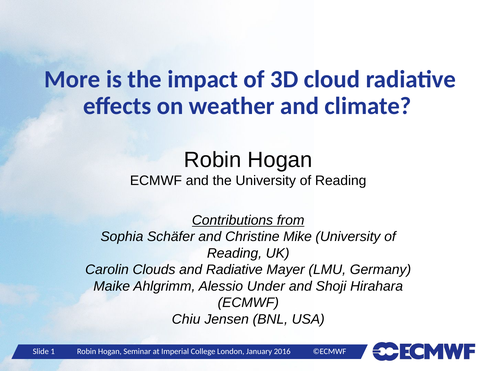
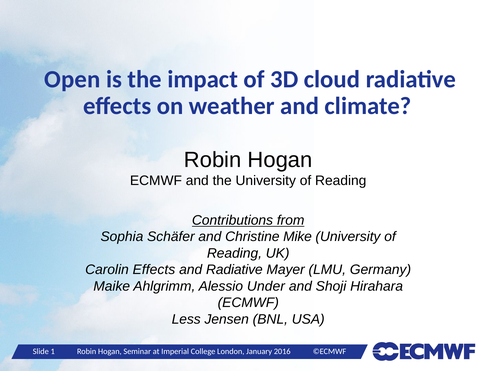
More: More -> Open (72, 79)
Carolin Clouds: Clouds -> Effects (154, 270)
Chiu: Chiu -> Less (186, 319)
